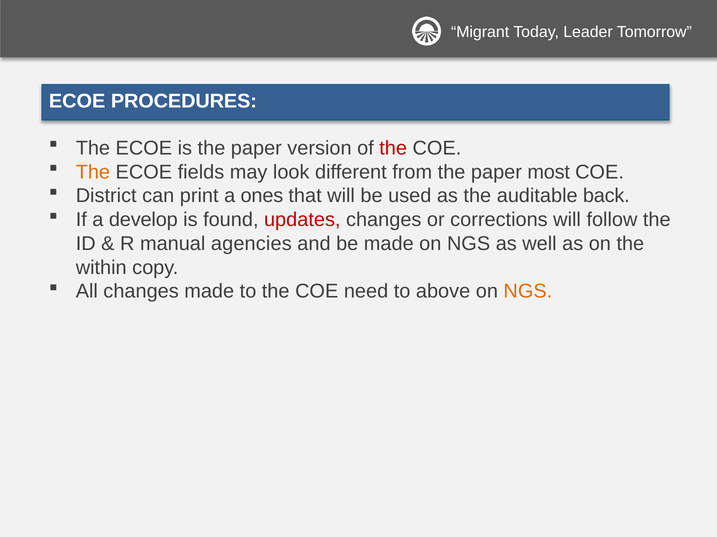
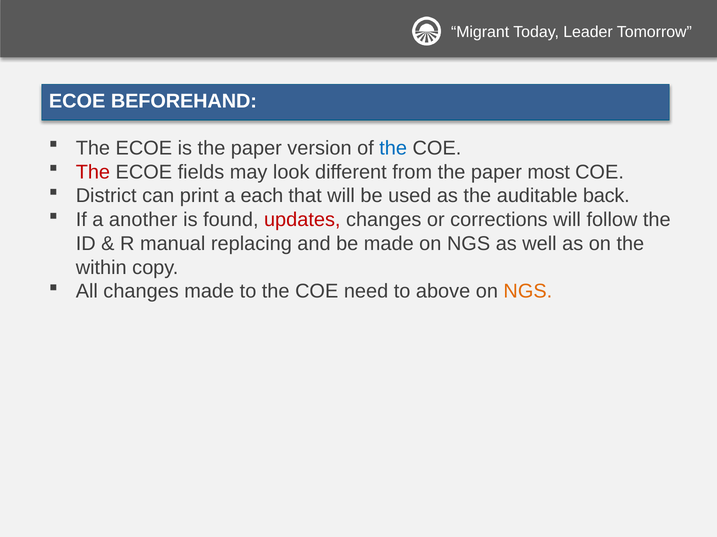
PROCEDURES: PROCEDURES -> BEFOREHAND (184, 101)
the colour: red -> blue (393, 148)
The colour: orange -> red (93, 172)
ones: ones -> each (262, 196)
develop: develop -> another (143, 220)
agencies: agencies -> replacing (251, 244)
